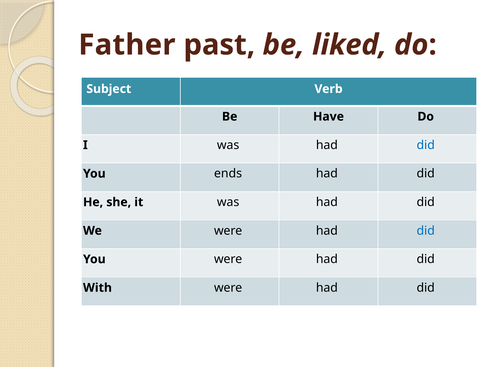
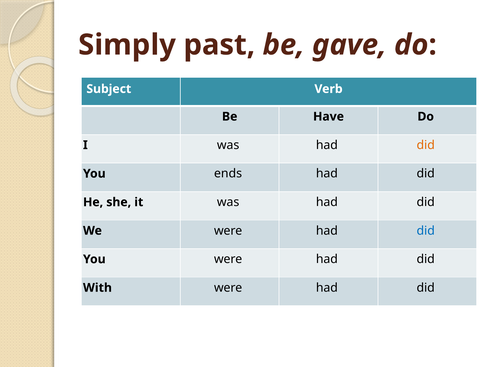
Father: Father -> Simply (127, 45)
liked: liked -> gave (349, 45)
did colour: blue -> orange (426, 145)
